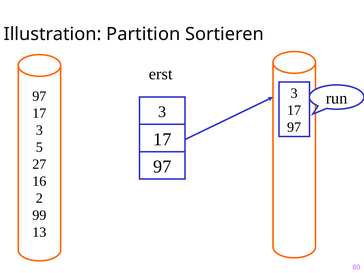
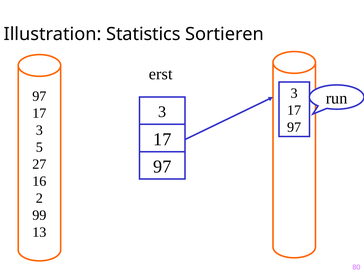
Partition: Partition -> Statistics (143, 34)
